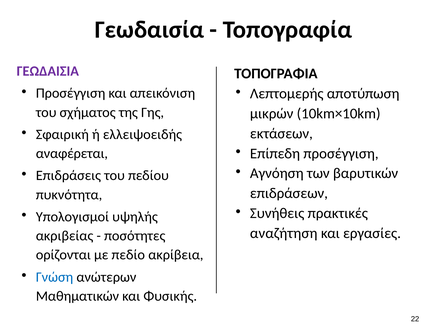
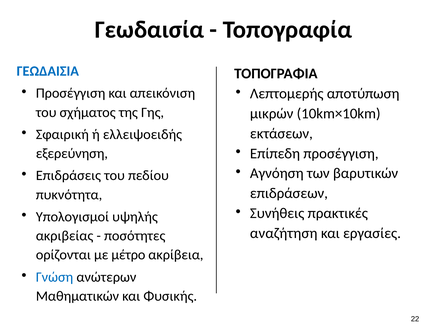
ΓΕΩΔΑΙΣΙΑ colour: purple -> blue (48, 71)
αναφέρεται: αναφέρεται -> εξερεύνηση (72, 154)
πεδίο: πεδίο -> μέτρο (128, 255)
